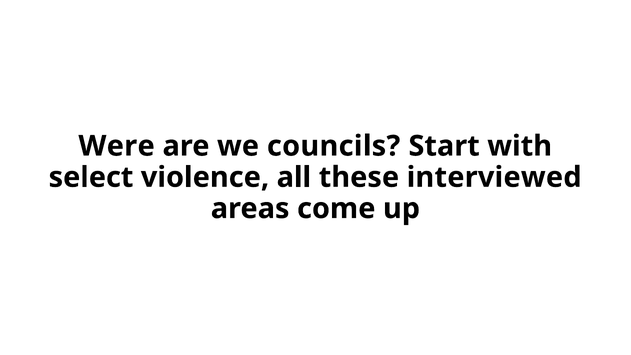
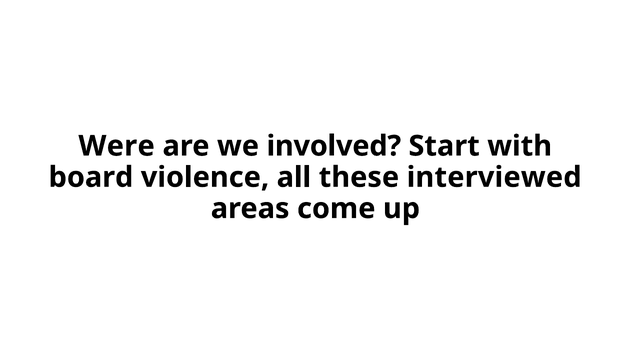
councils: councils -> involved (334, 146)
select: select -> board (91, 177)
